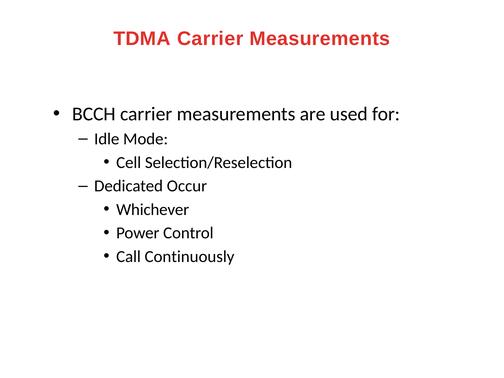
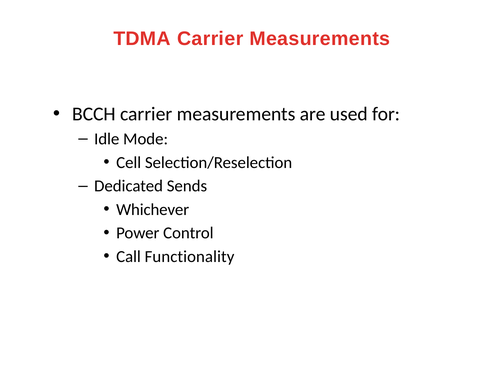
Occur: Occur -> Sends (187, 186)
Continuously: Continuously -> Functionality (189, 257)
